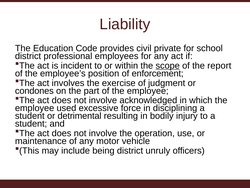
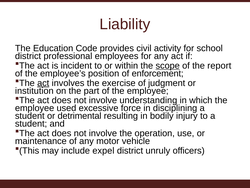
private: private -> activity (168, 48)
act underline: none -> present (43, 83)
condones: condones -> institution (34, 91)
acknowledged: acknowledged -> understanding (148, 100)
being: being -> expel (103, 150)
